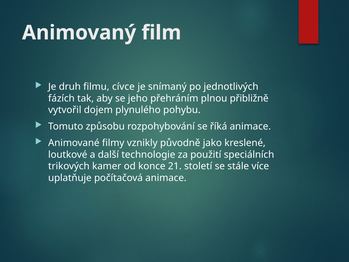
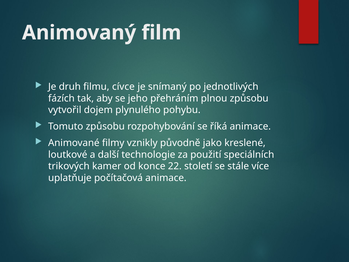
plnou přibližně: přibližně -> způsobu (249, 98)
21: 21 -> 22 (175, 166)
